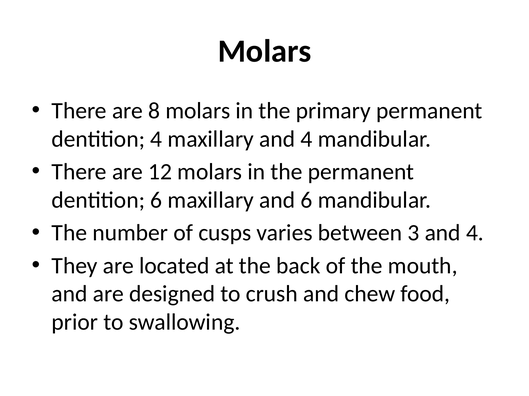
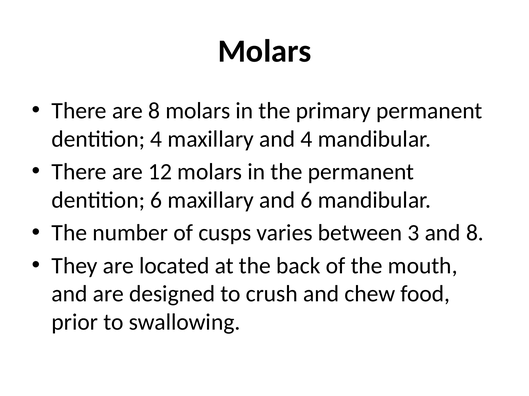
3 and 4: 4 -> 8 (475, 233)
